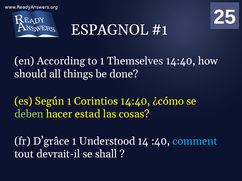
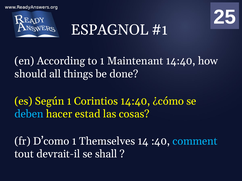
Themselves: Themselves -> Maintenant (135, 61)
deben colour: light green -> light blue (29, 114)
D’grâce: D’grâce -> D’como (51, 141)
Understood: Understood -> Themselves (107, 141)
